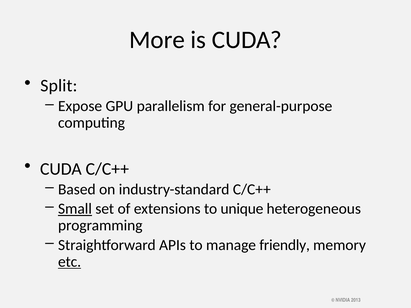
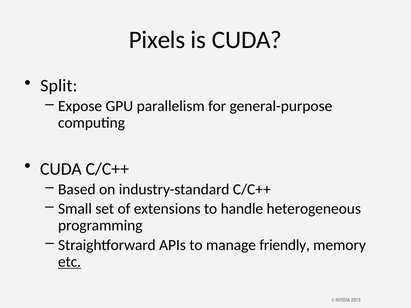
More: More -> Pixels (157, 40)
Small underline: present -> none (75, 209)
unique: unique -> handle (242, 209)
